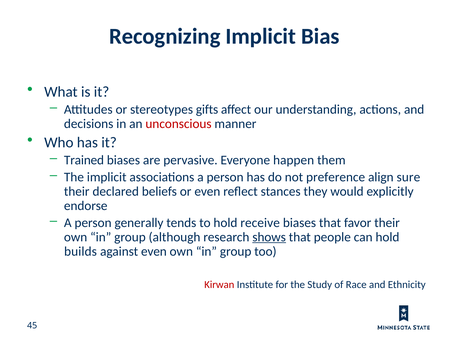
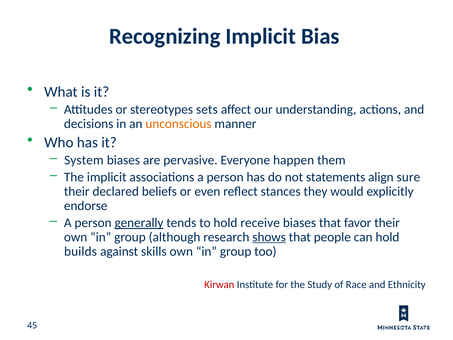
gifts: gifts -> sets (207, 109)
unconscious colour: red -> orange (179, 124)
Trained: Trained -> System (84, 160)
preference: preference -> statements (336, 177)
generally underline: none -> present (139, 223)
against even: even -> skills (154, 251)
